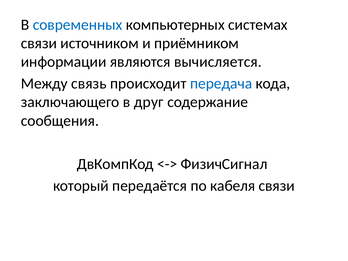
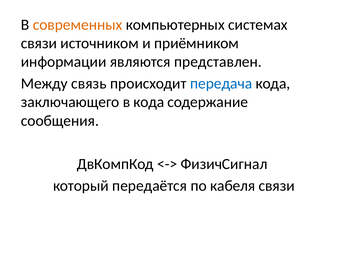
современных colour: blue -> orange (78, 25)
вычисляется: вычисляется -> представлен (218, 62)
в друг: друг -> кода (149, 102)
